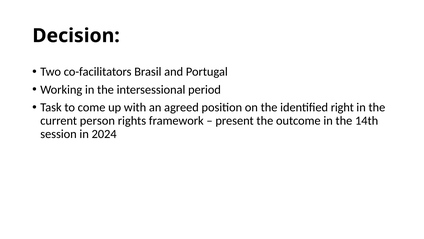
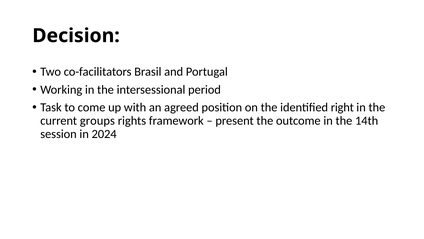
person: person -> groups (97, 121)
